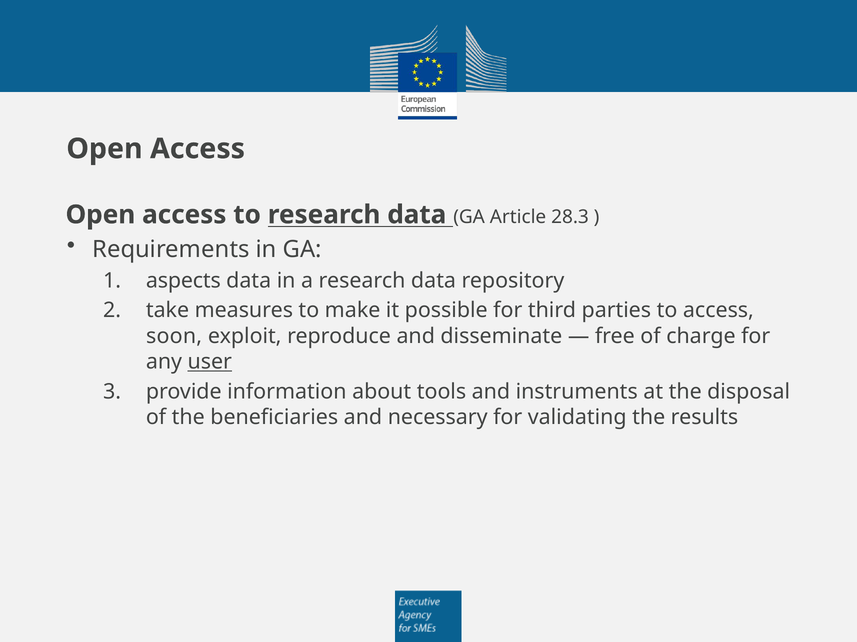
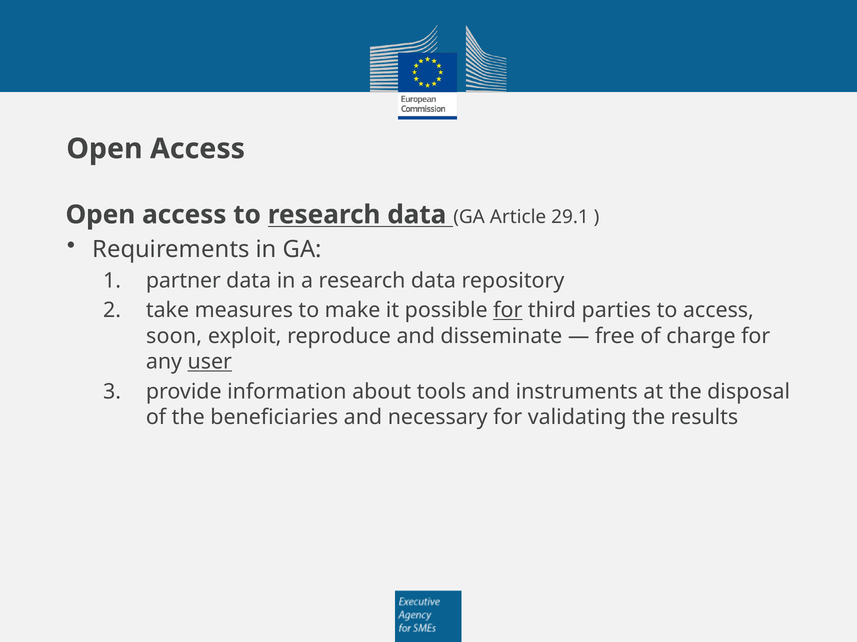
28.3: 28.3 -> 29.1 (570, 217)
aspects: aspects -> partner (183, 281)
for underline: none -> present (508, 311)
